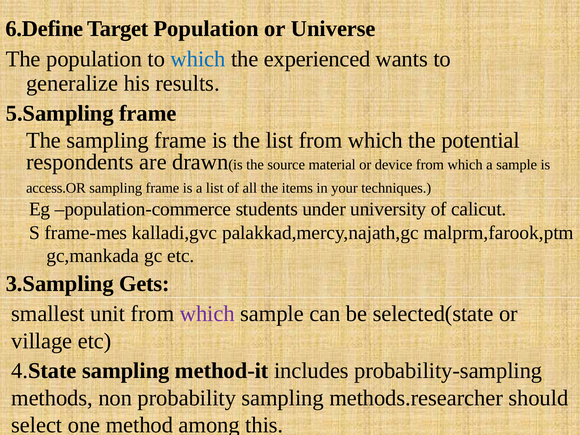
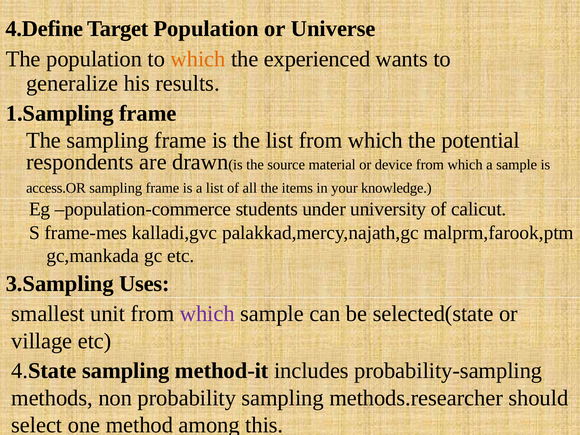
6.Define: 6.Define -> 4.Define (44, 29)
which colour: blue -> orange (198, 59)
5.Sampling: 5.Sampling -> 1.Sampling (60, 113)
techniques: techniques -> knowledge (396, 188)
Gets: Gets -> Uses (144, 284)
